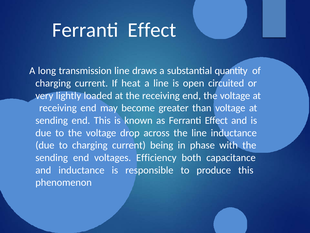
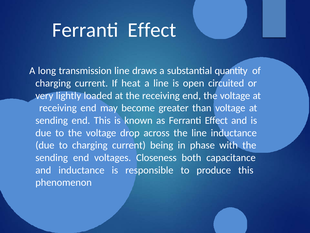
Efficiency: Efficiency -> Closeness (156, 157)
